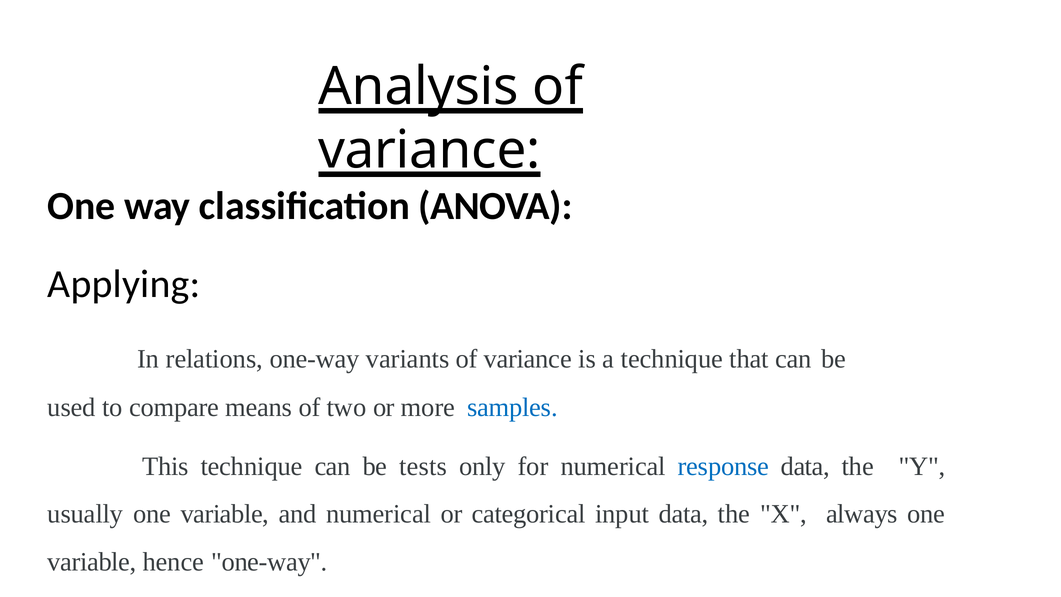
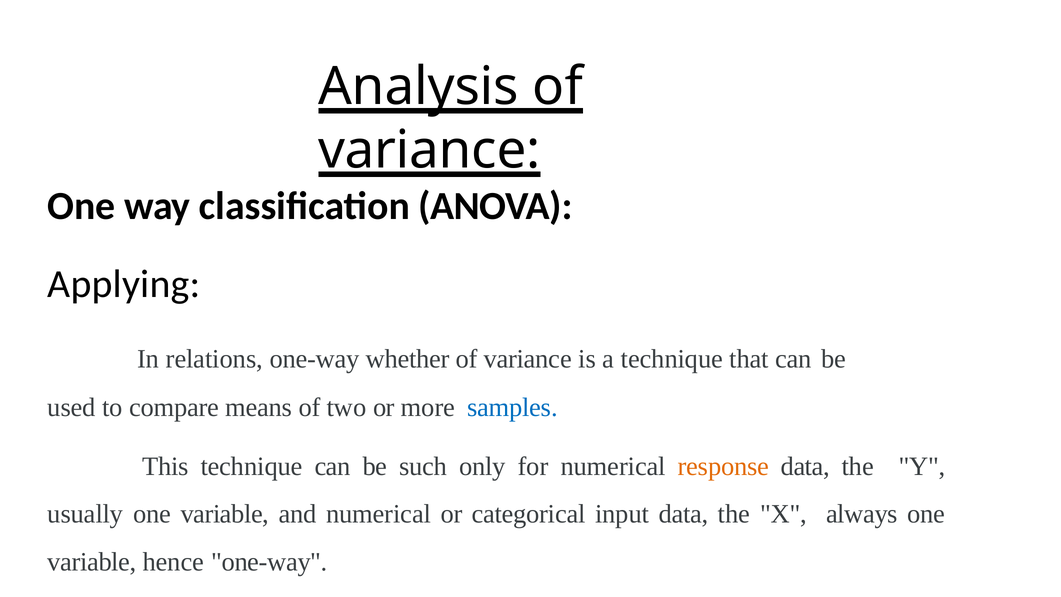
variants: variants -> whether (408, 359)
tests: tests -> such (423, 466)
response colour: blue -> orange (723, 466)
